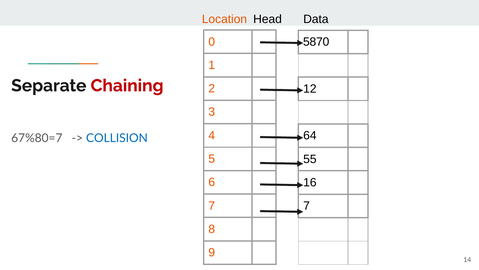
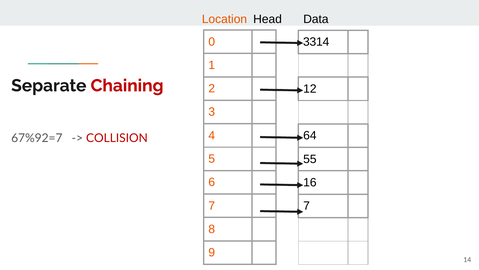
5870: 5870 -> 3314 (316, 42)
67%80=7: 67%80=7 -> 67%92=7 (37, 138)
COLLISION colour: blue -> red (117, 138)
